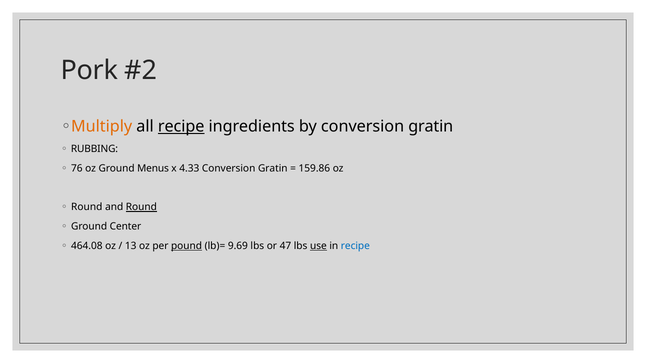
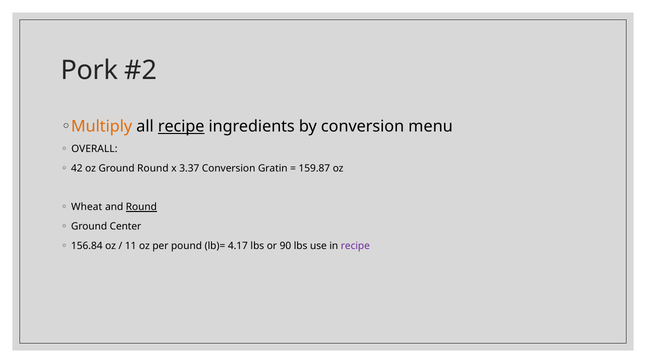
by conversion gratin: gratin -> menu (431, 127)
RUBBING: RUBBING -> OVERALL (94, 149)
76: 76 -> 42 (77, 169)
Ground Menus: Menus -> Round (153, 169)
4.33: 4.33 -> 3.37 (189, 169)
159.86: 159.86 -> 159.87 (314, 169)
Round: Round -> Wheat (87, 207)
464.08: 464.08 -> 156.84 (87, 246)
13: 13 -> 11 (131, 246)
pound underline: present -> none (187, 246)
9.69: 9.69 -> 4.17 (238, 246)
47: 47 -> 90 (285, 246)
use underline: present -> none (318, 246)
recipe colour: blue -> purple (355, 246)
